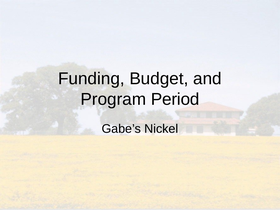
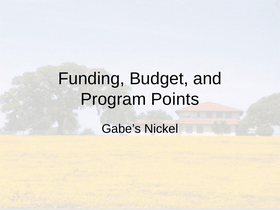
Period: Period -> Points (175, 99)
